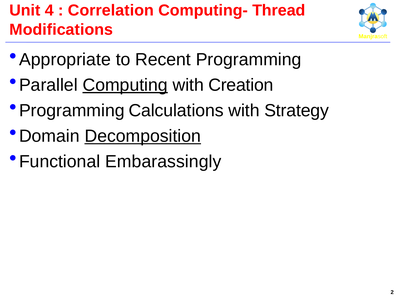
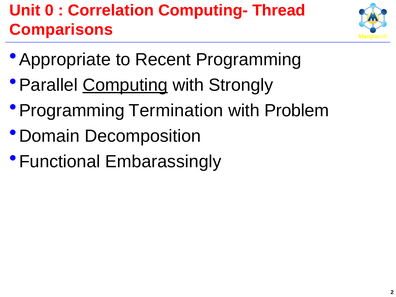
4: 4 -> 0 (49, 10)
Modifications: Modifications -> Comparisons (61, 30)
Creation: Creation -> Strongly (241, 85)
Calculations: Calculations -> Termination (176, 111)
Strategy: Strategy -> Problem (297, 111)
Decomposition underline: present -> none (143, 136)
